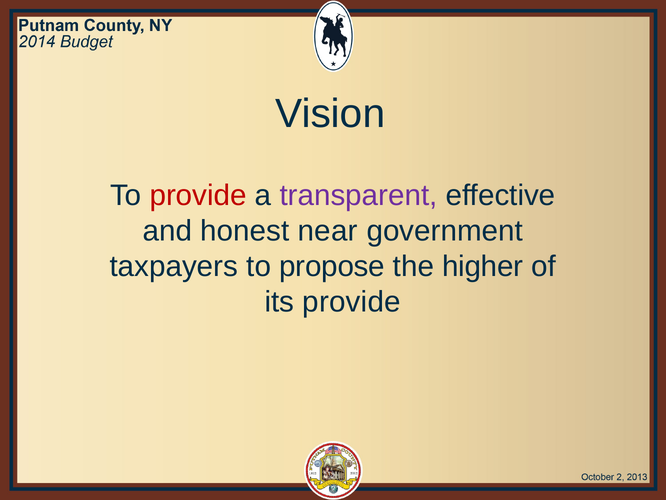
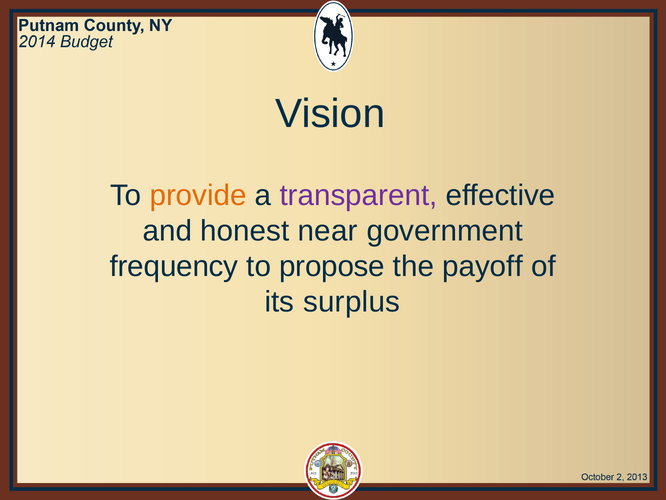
provide colour: red -> orange (198, 195)
taxpayers: taxpayers -> frequency (174, 266)
higher: higher -> payoff (483, 266)
its provide: provide -> surplus (352, 302)
